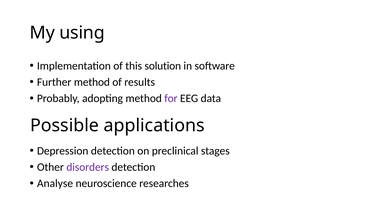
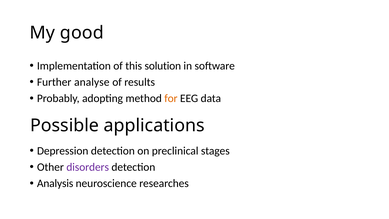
using: using -> good (82, 33)
Further method: method -> analyse (92, 82)
for colour: purple -> orange (171, 98)
Analyse: Analyse -> Analysis (55, 183)
